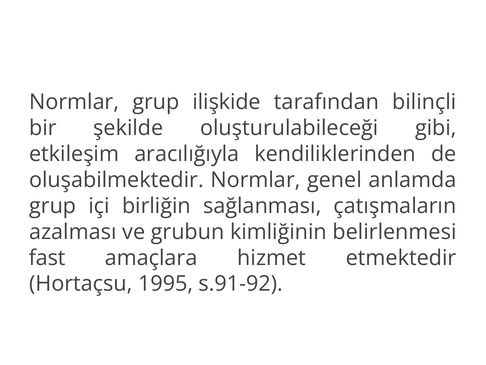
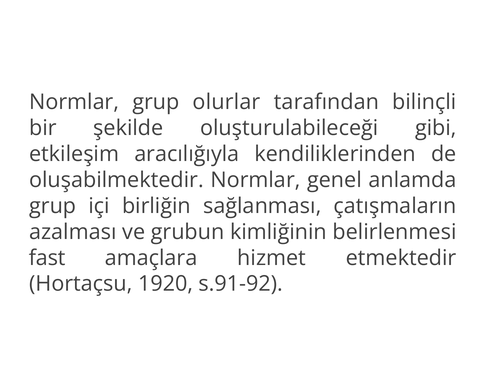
ilişkide: ilişkide -> olurlar (227, 102)
1995: 1995 -> 1920 (165, 283)
